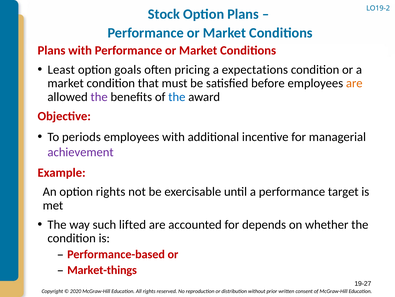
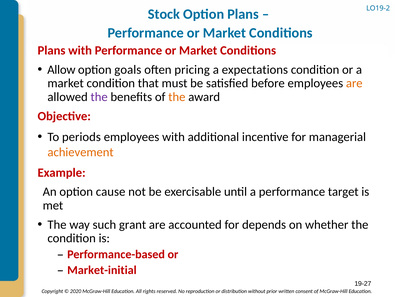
Least: Least -> Allow (61, 69)
the colour: blue -> orange (177, 97)
achievement colour: purple -> orange (81, 152)
option rights: rights -> cause (111, 191)
lifted: lifted -> grant (133, 224)
Market-things: Market-things -> Market-initial (102, 269)
